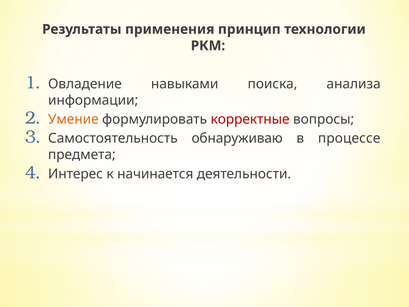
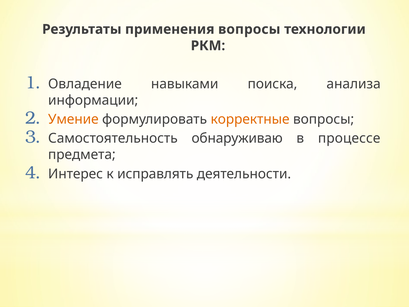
применения принцип: принцип -> вопросы (249, 29)
корректные colour: red -> orange (250, 119)
начинается: начинается -> исправлять (155, 174)
